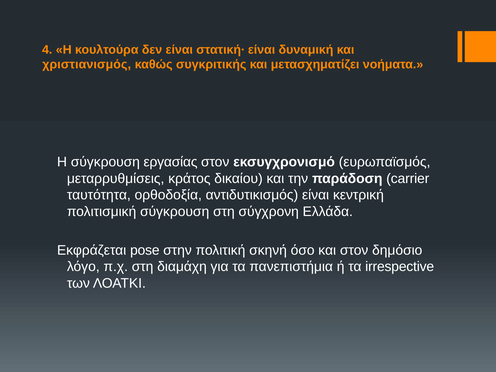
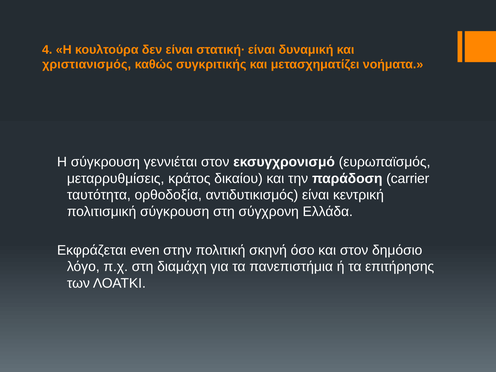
εργασίας: εργασίας -> γεννιέται (170, 162)
pose: pose -> even (145, 250)
irrespective: irrespective -> επιτήρησης (400, 267)
